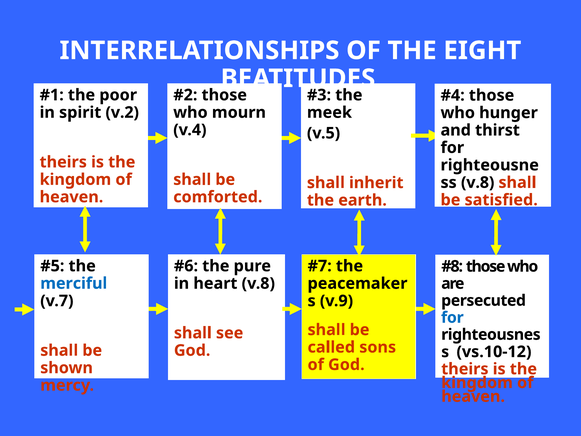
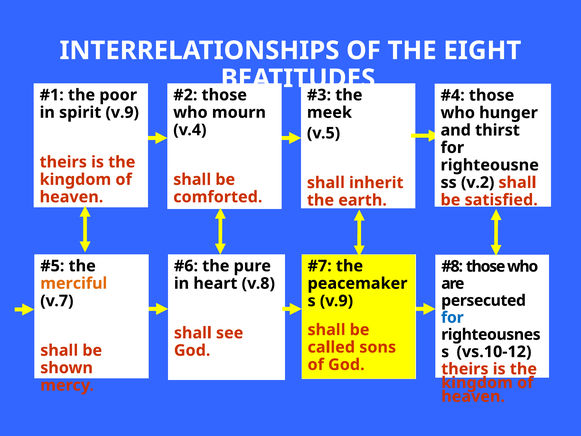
spirit v.2: v.2 -> v.9 (122, 112)
v.8: v.8 -> v.2 (478, 182)
merciful colour: blue -> orange (74, 283)
